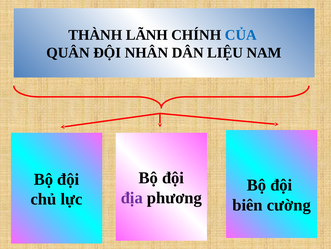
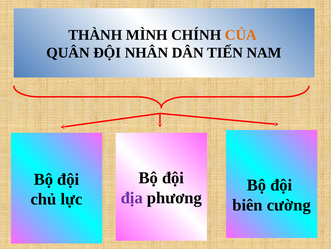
LÃNH: LÃNH -> MÌNH (147, 35)
CỦA colour: blue -> orange (241, 35)
LIỆU: LIỆU -> TIẾN (225, 53)
